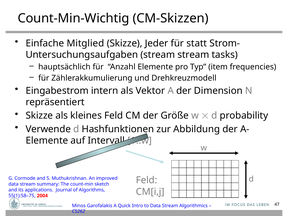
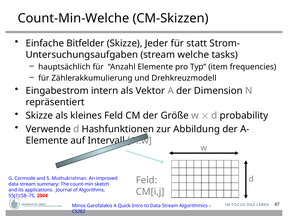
Count-Min-Wichtig: Count-Min-Wichtig -> Count-Min-Welche (73, 18)
Mitglied: Mitglied -> Bitfelder (85, 43)
stream stream: stream -> welche (193, 55)
